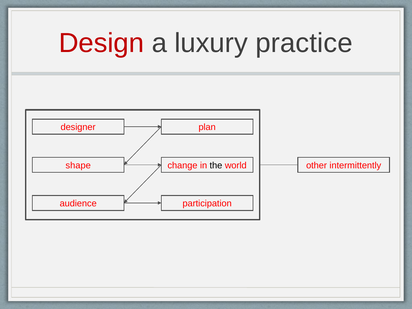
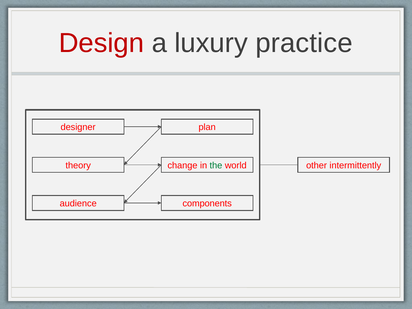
shape: shape -> theory (78, 165)
the colour: black -> green (216, 165)
participation: participation -> components (207, 204)
